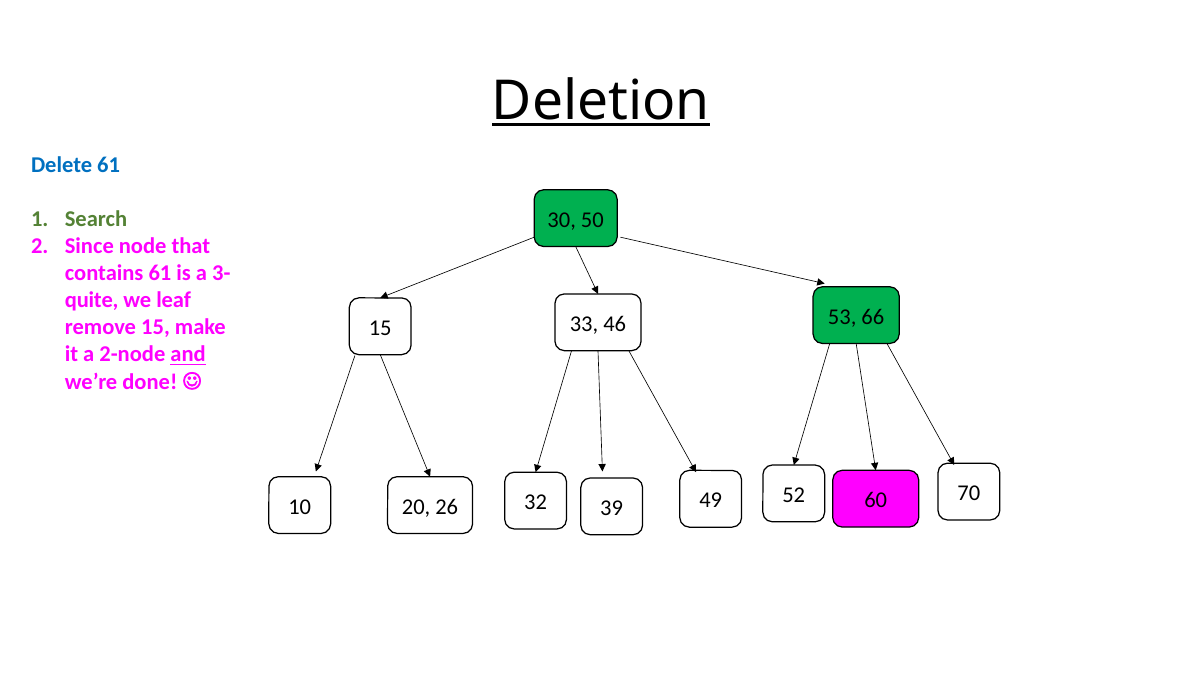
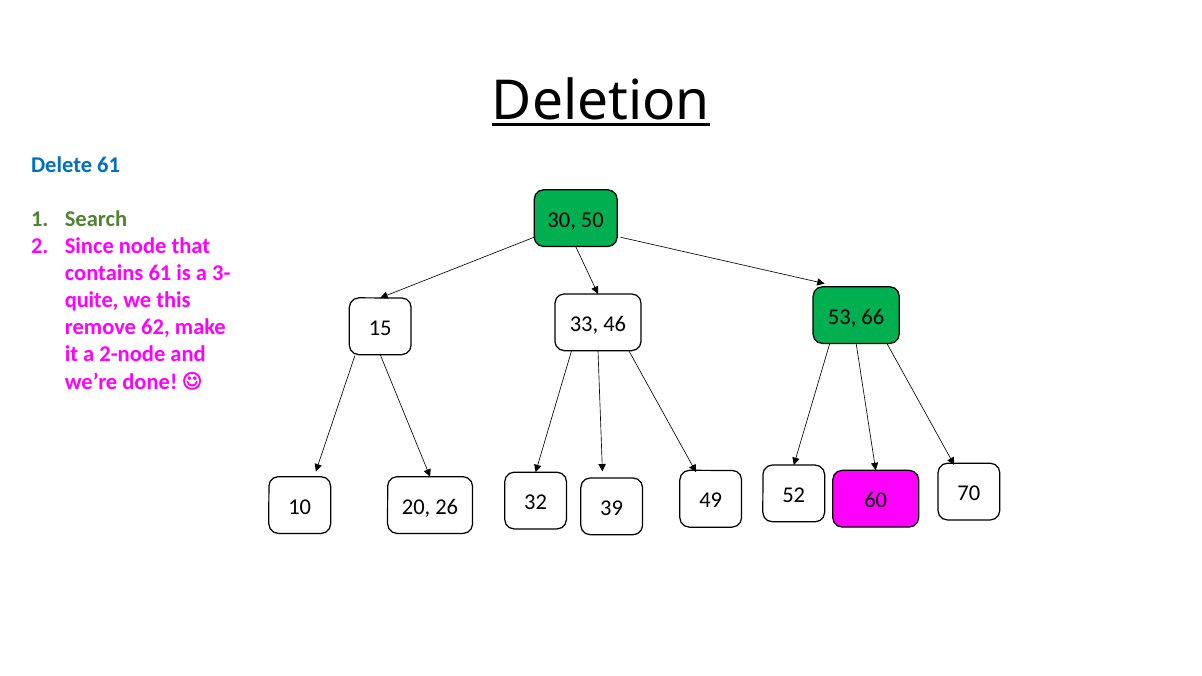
leaf: leaf -> this (174, 301)
remove 15: 15 -> 62 (156, 328)
and underline: present -> none (188, 355)
